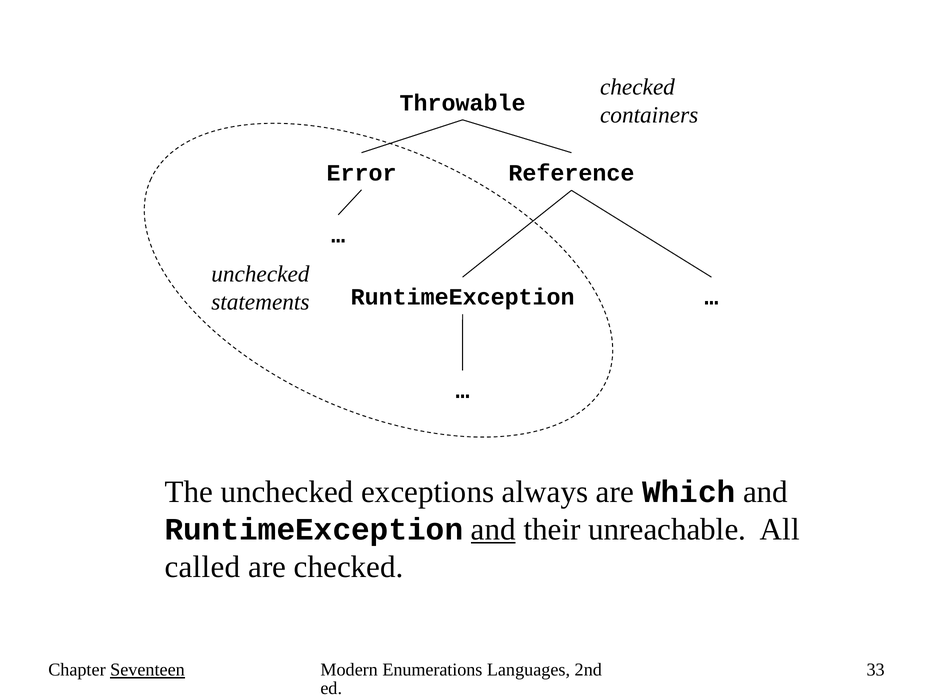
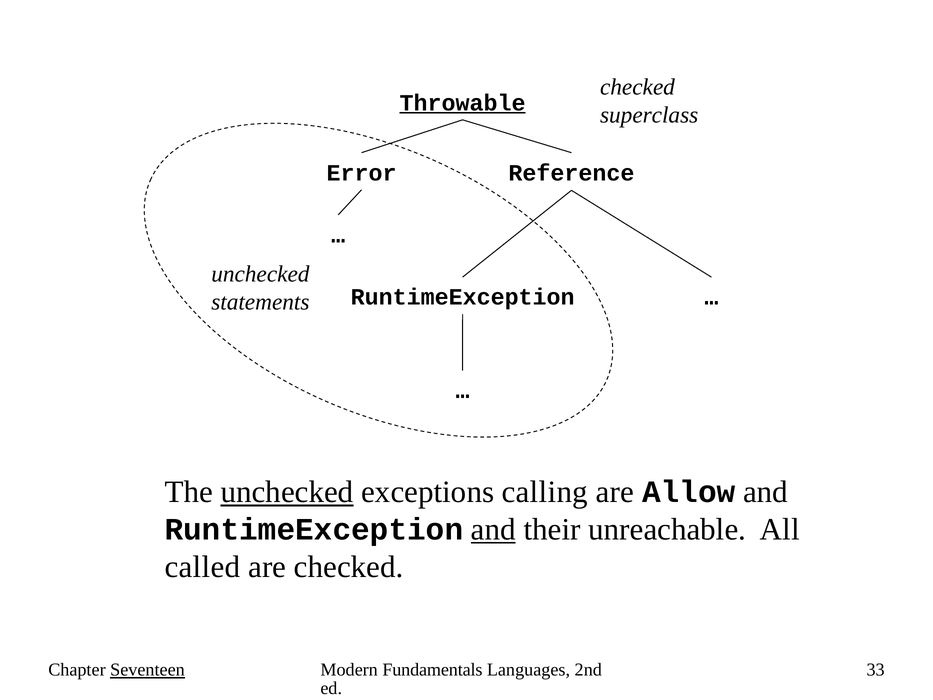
Throwable underline: none -> present (463, 103)
containers: containers -> superclass (649, 115)
unchecked underline: none -> present (287, 492)
always: always -> calling (545, 492)
Which: Which -> Allow (689, 492)
Enumerations: Enumerations -> Fundamentals (432, 670)
